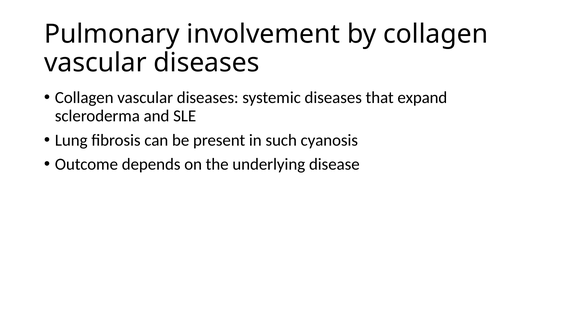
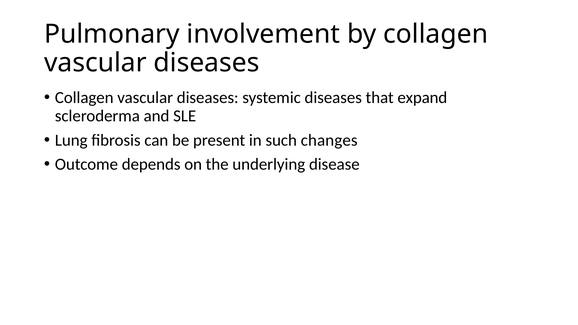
cyanosis: cyanosis -> changes (329, 140)
